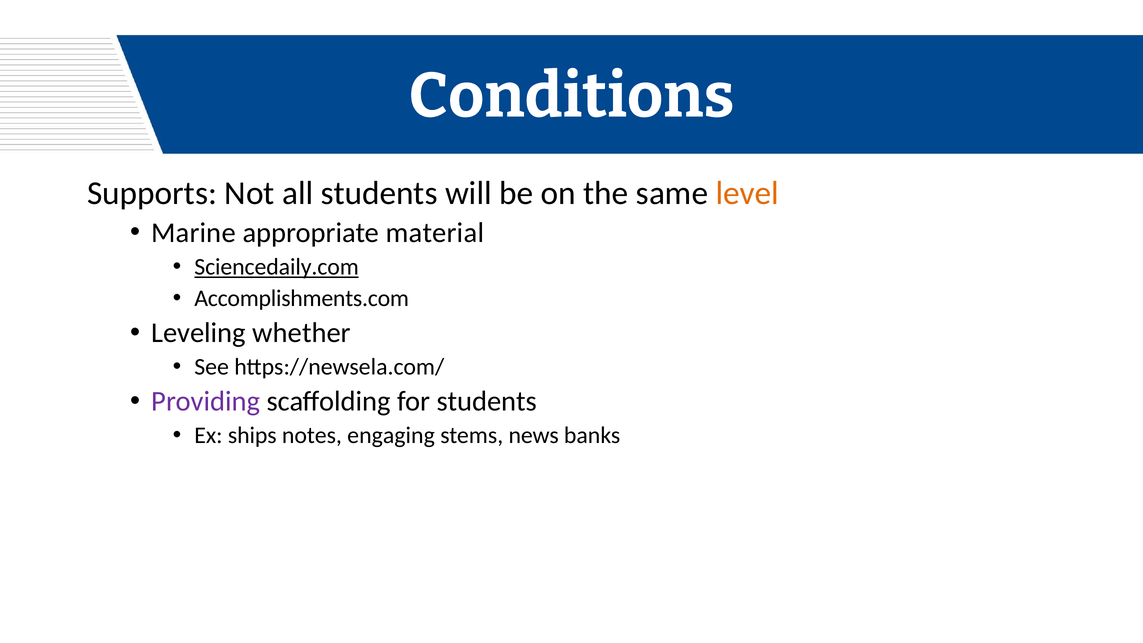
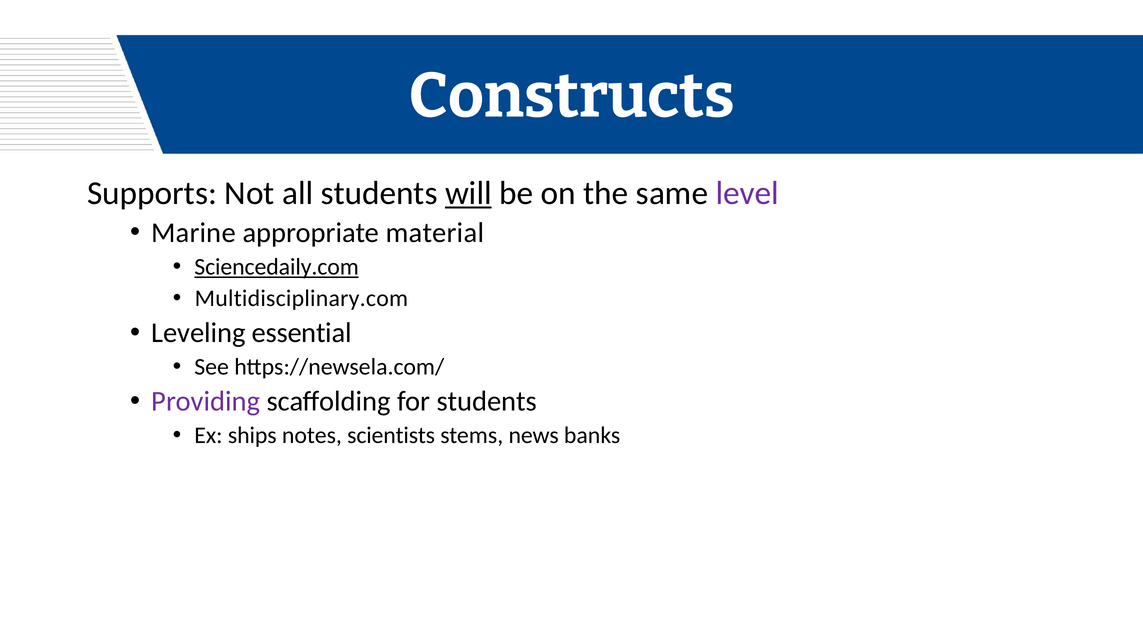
Conditions: Conditions -> Constructs (572, 96)
will underline: none -> present (468, 193)
level colour: orange -> purple (747, 193)
Accomplishments.com: Accomplishments.com -> Multidisciplinary.com (301, 299)
whether: whether -> essential (302, 333)
engaging: engaging -> scientists (391, 435)
